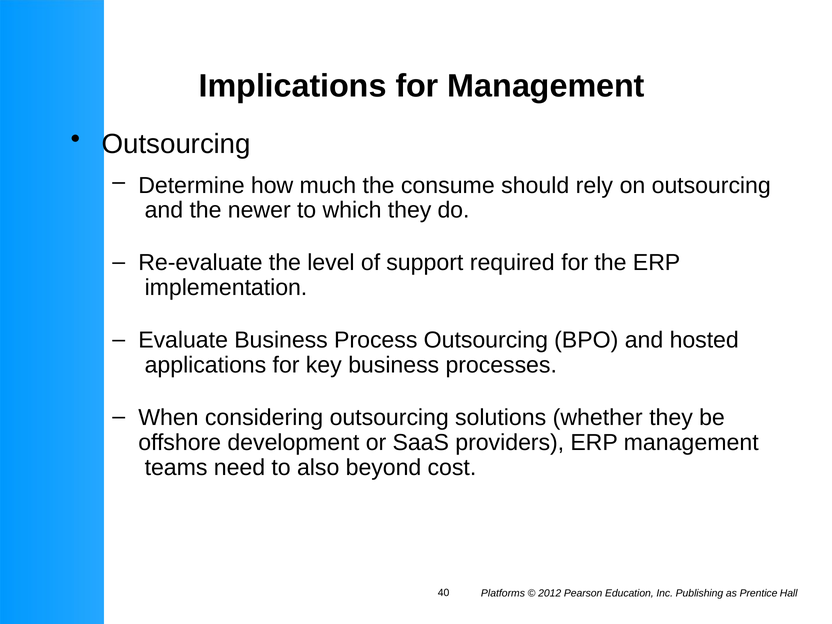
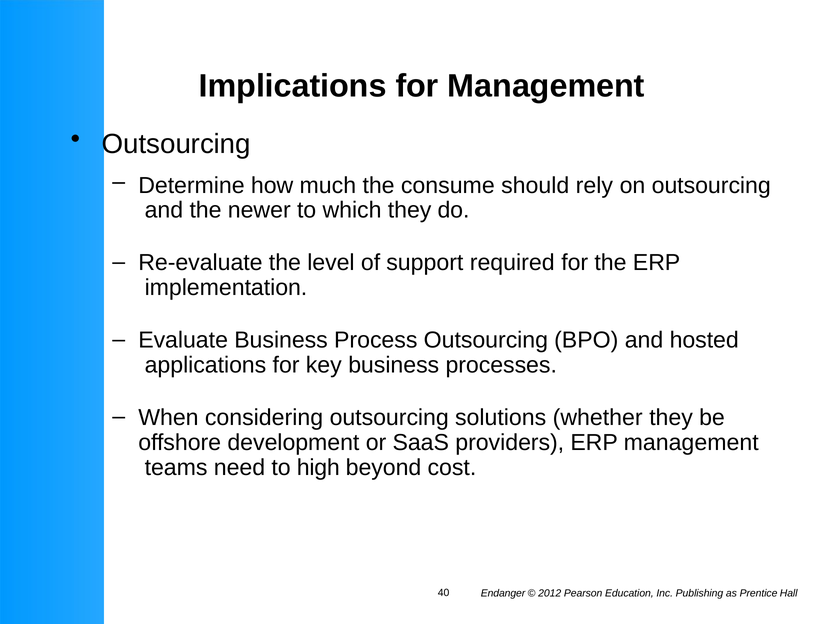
also: also -> high (318, 468)
Platforms: Platforms -> Endanger (503, 593)
